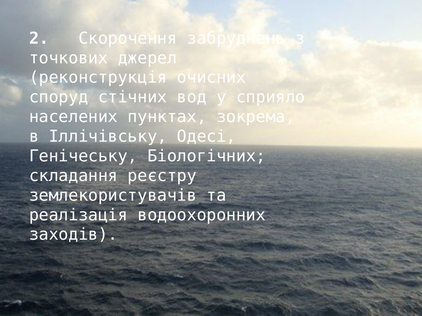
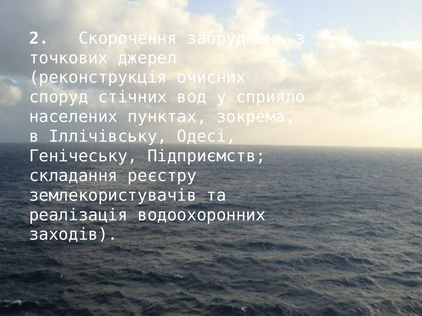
Біологічних: Біологічних -> Підприємств (207, 156)
